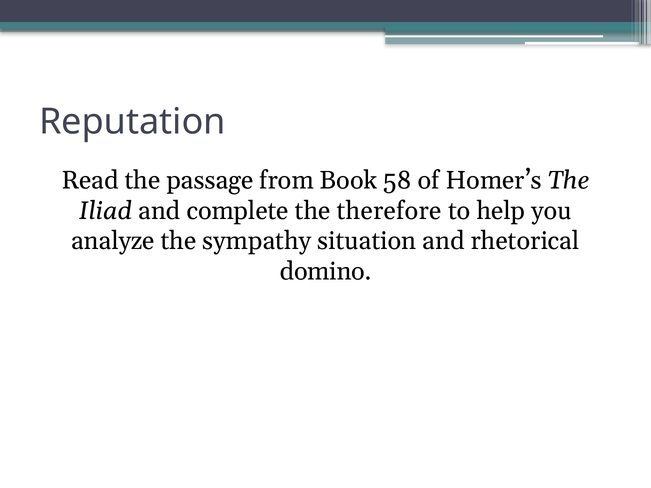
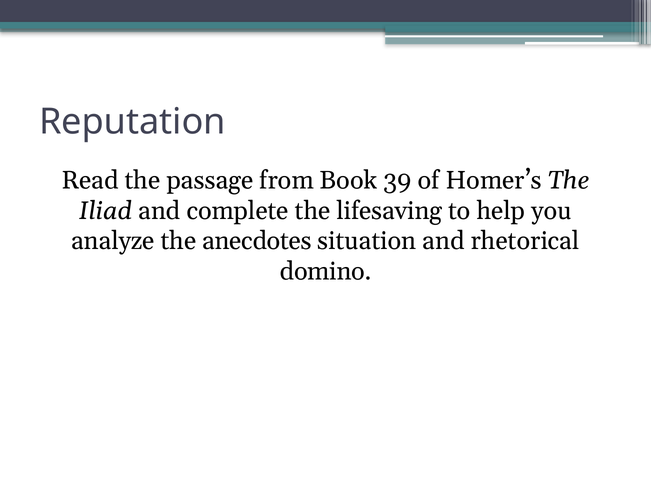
58: 58 -> 39 (398, 180)
therefore: therefore -> lifesaving (389, 211)
sympathy: sympathy -> anecdotes (257, 241)
